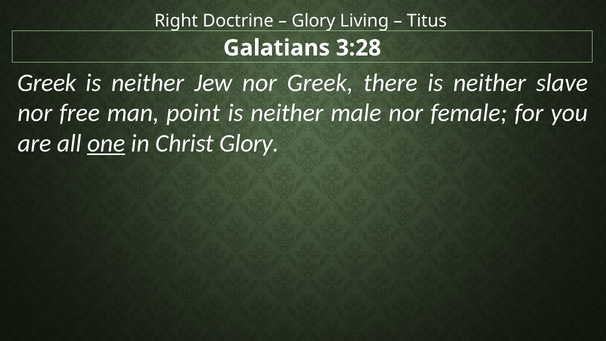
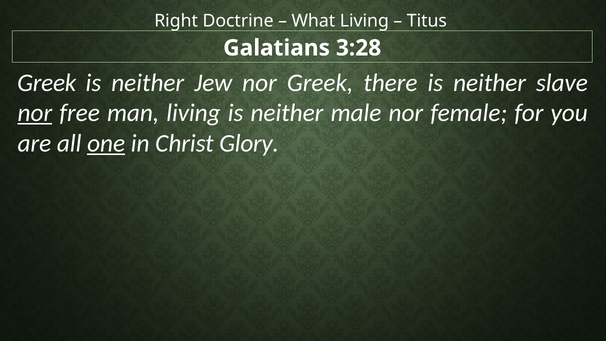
Glory: Glory -> What (313, 21)
nor underline: none -> present (35, 113)
man point: point -> living (193, 113)
